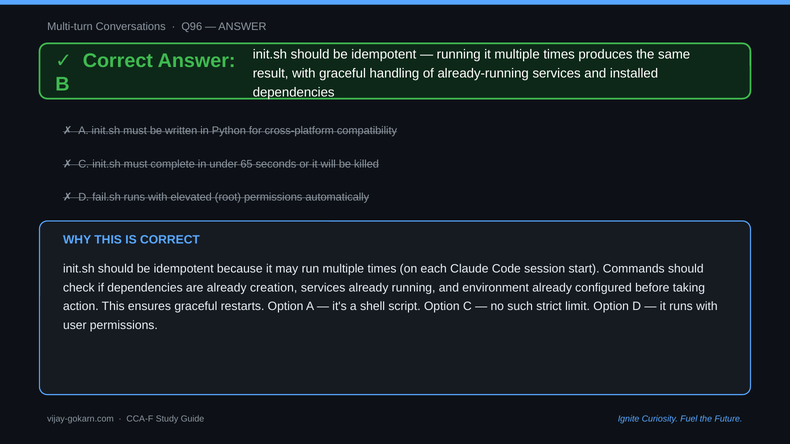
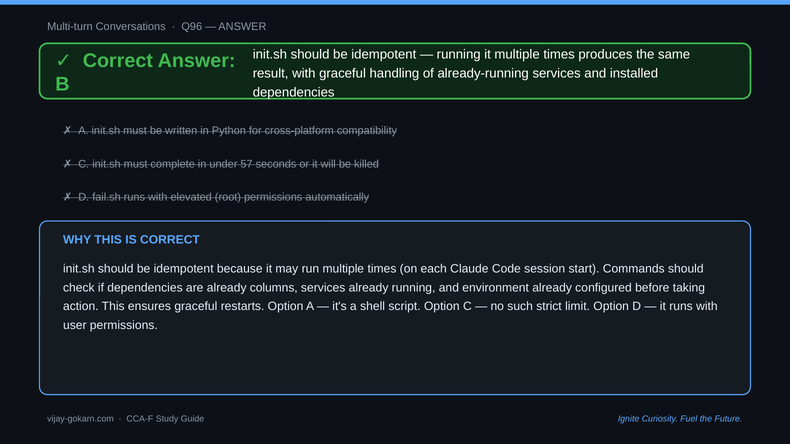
65: 65 -> 57 (246, 164)
creation: creation -> columns (274, 288)
